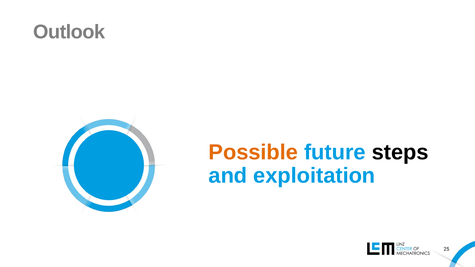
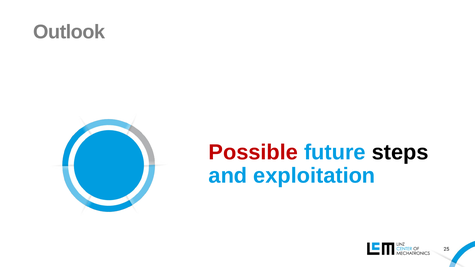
Possible colour: orange -> red (253, 152)
